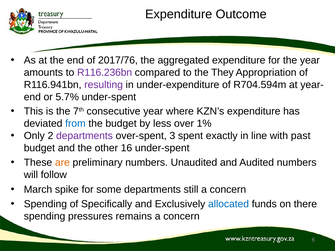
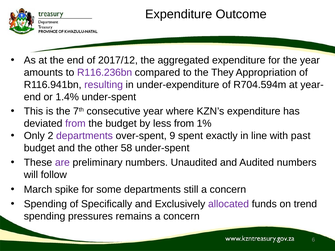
2017/76: 2017/76 -> 2017/12 (118, 60)
5.7%: 5.7% -> 1.4% (67, 97)
from colour: blue -> purple (75, 124)
less over: over -> from (184, 124)
3: 3 -> 9 (172, 136)
16: 16 -> 58 (126, 148)
are colour: orange -> purple (62, 163)
allocated colour: blue -> purple (229, 204)
there: there -> trend (305, 204)
